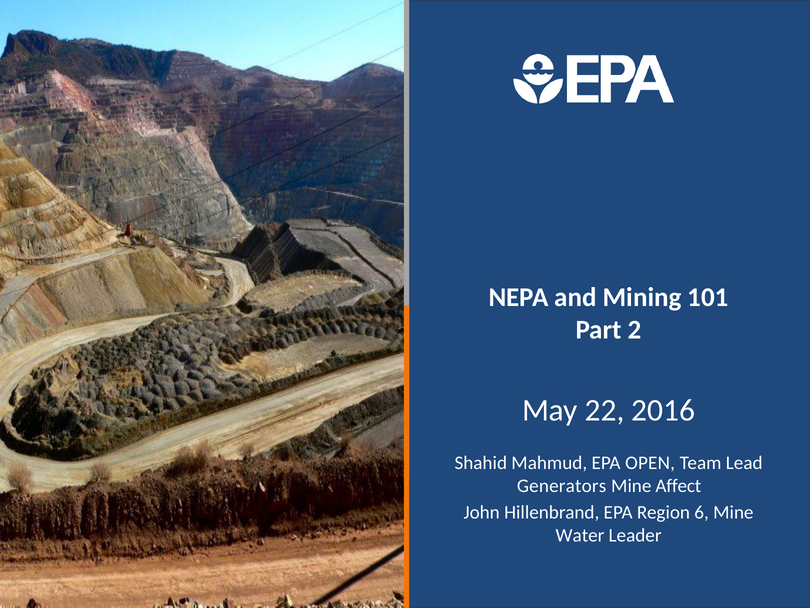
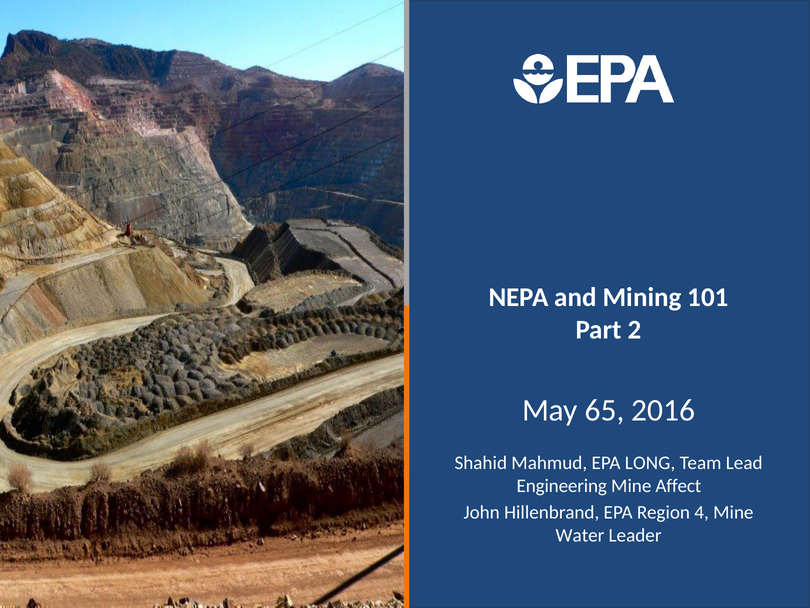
22: 22 -> 65 (604, 410)
OPEN: OPEN -> LONG (650, 462)
Generators: Generators -> Engineering (562, 485)
6: 6 -> 4 (702, 512)
